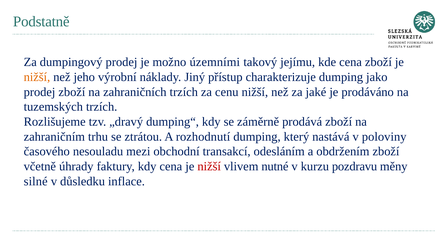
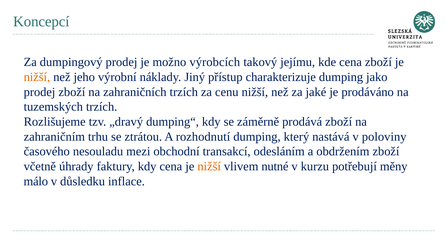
Podstatně: Podstatně -> Koncepcí (41, 22)
územními: územními -> výrobcích (215, 62)
nižší colour: red -> orange (209, 166)
pozdravu: pozdravu -> potřebují (354, 166)
silné: silné -> málo (36, 181)
